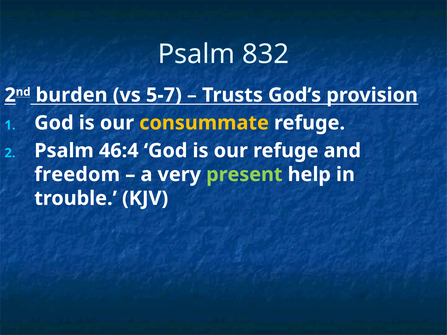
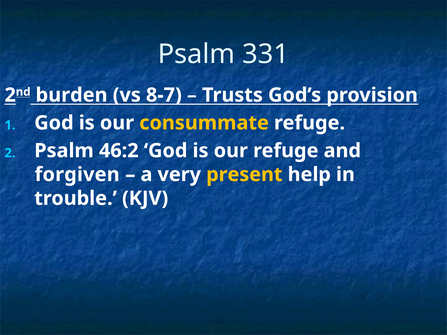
832: 832 -> 331 (266, 54)
5-7: 5-7 -> 8-7 (164, 95)
46:4: 46:4 -> 46:2 (119, 151)
freedom: freedom -> forgiven (77, 175)
present colour: light green -> yellow (244, 175)
